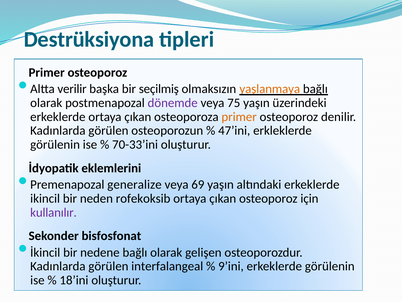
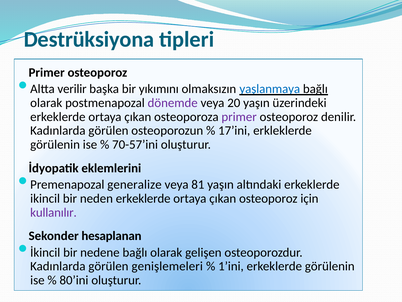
seçilmiş: seçilmiş -> yıkımını (159, 89)
yaşlanmaya colour: orange -> blue (270, 89)
75: 75 -> 20 (234, 103)
primer colour: orange -> purple (239, 117)
47’ini: 47’ini -> 17’ini (234, 131)
70-33’ini: 70-33’ini -> 70-57’ini (135, 144)
69: 69 -> 81 (198, 184)
neden rofekoksib: rofekoksib -> erkeklerde (143, 198)
bisfosfonat: bisfosfonat -> hesaplanan (111, 236)
interfalangeal: interfalangeal -> genişlemeleri (167, 266)
9’ini: 9’ini -> 1’ini (231, 266)
18’ini: 18’ini -> 80’ini (74, 280)
